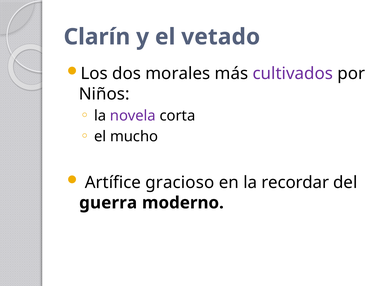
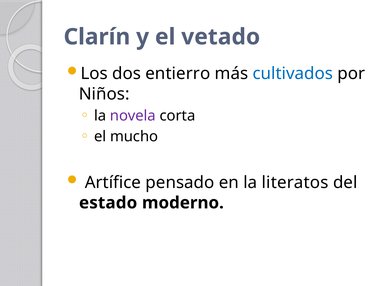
morales: morales -> entierro (178, 74)
cultivados colour: purple -> blue (293, 74)
gracioso: gracioso -> pensado (180, 182)
recordar: recordar -> literatos (295, 182)
guerra: guerra -> estado (108, 203)
